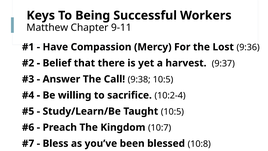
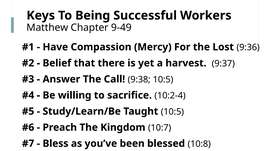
9-11: 9-11 -> 9-49 (121, 28)
